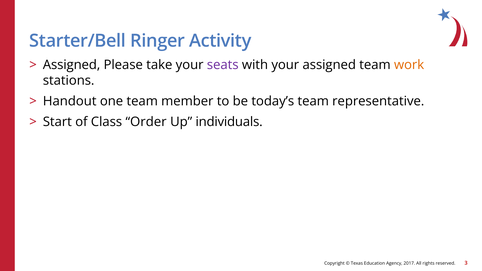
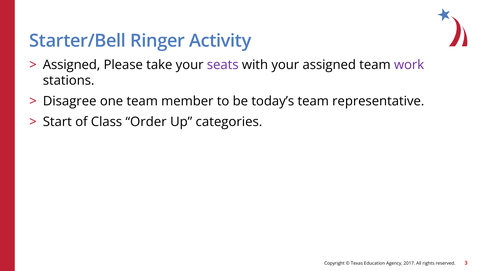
work colour: orange -> purple (409, 65)
Handout: Handout -> Disagree (70, 101)
individuals: individuals -> categories (229, 122)
